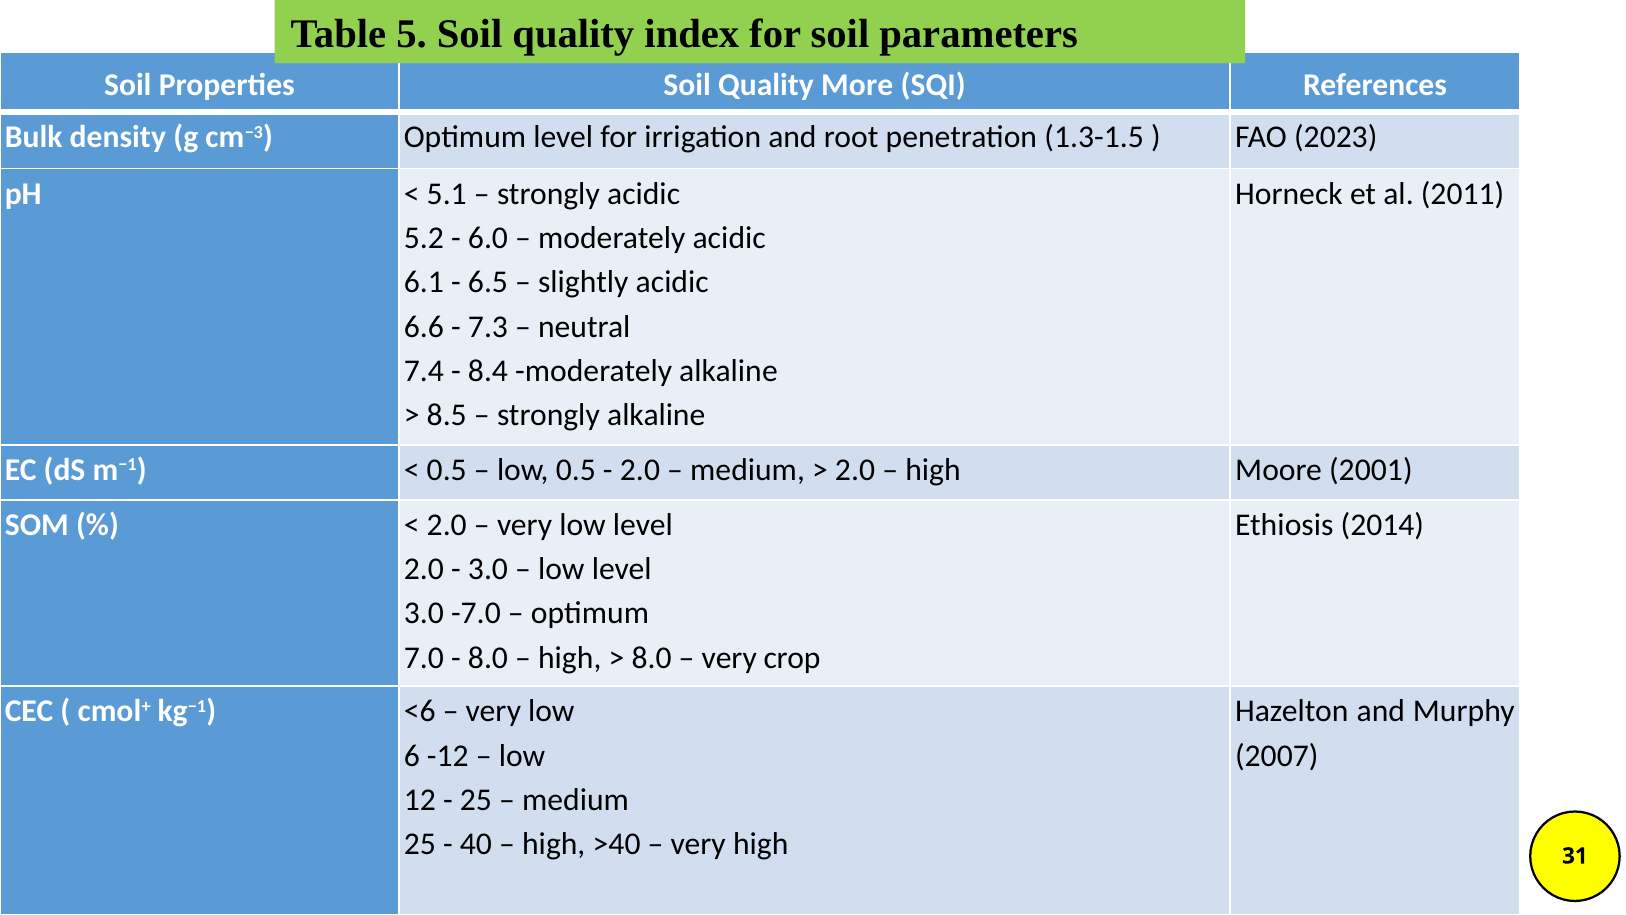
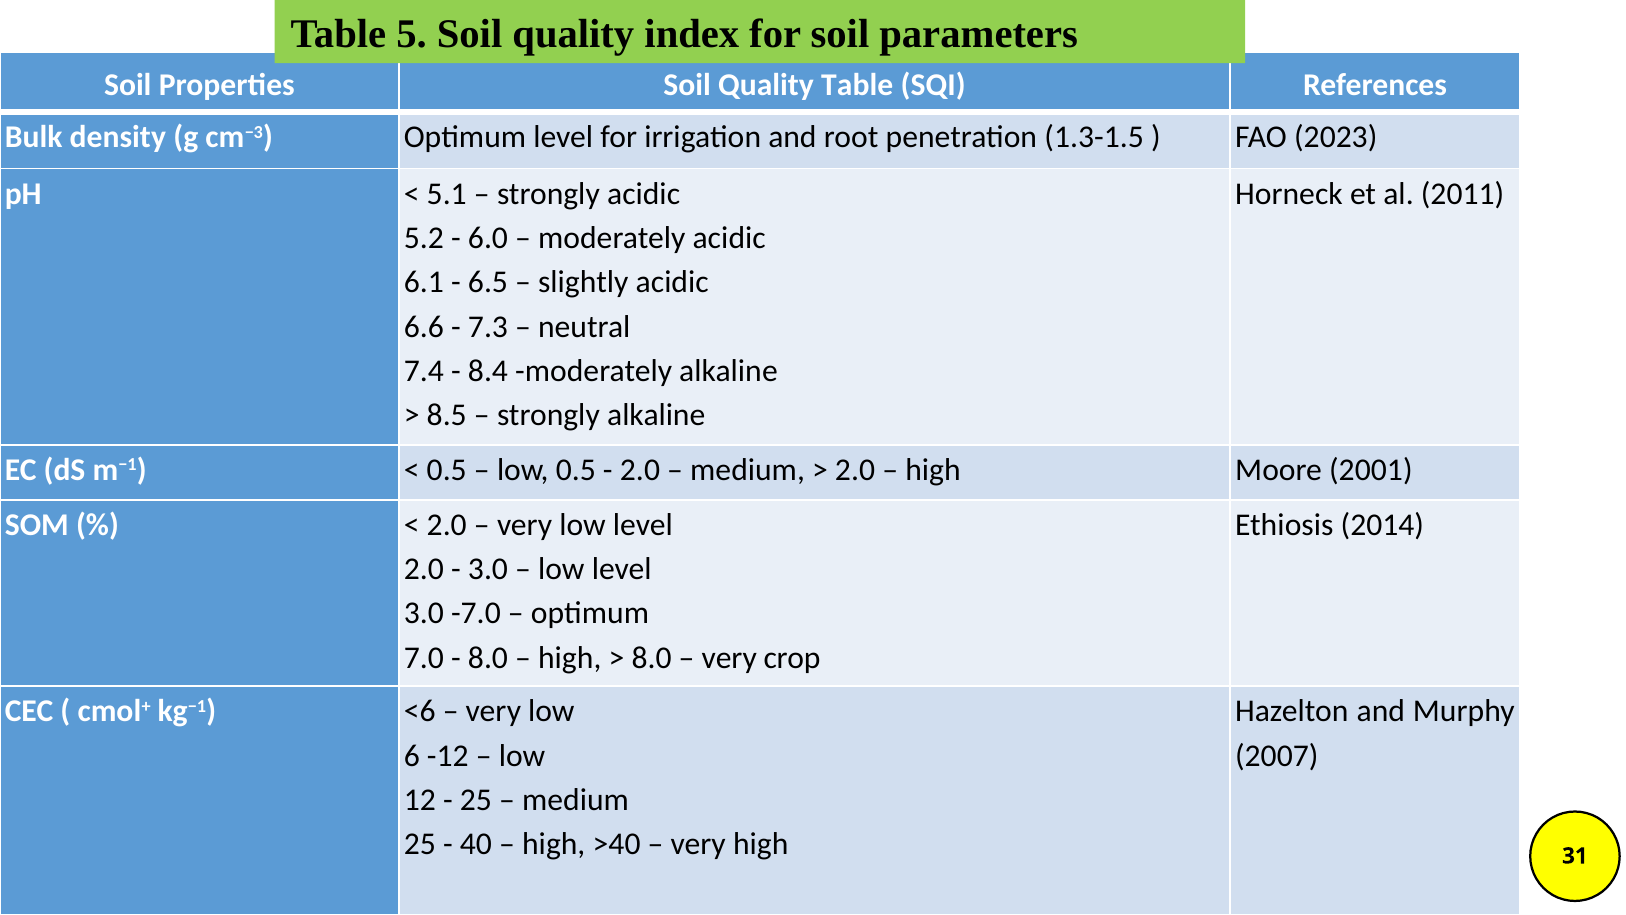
Quality More: More -> Table (857, 85)
